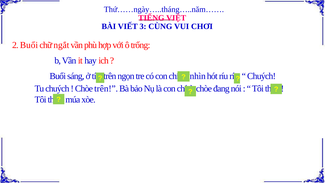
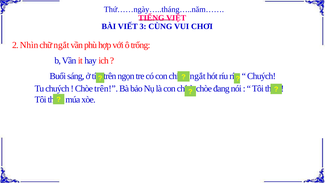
2 Buổi: Buổi -> Nhìn (29, 45)
nhìn: nhìn -> ngắt (198, 76)
